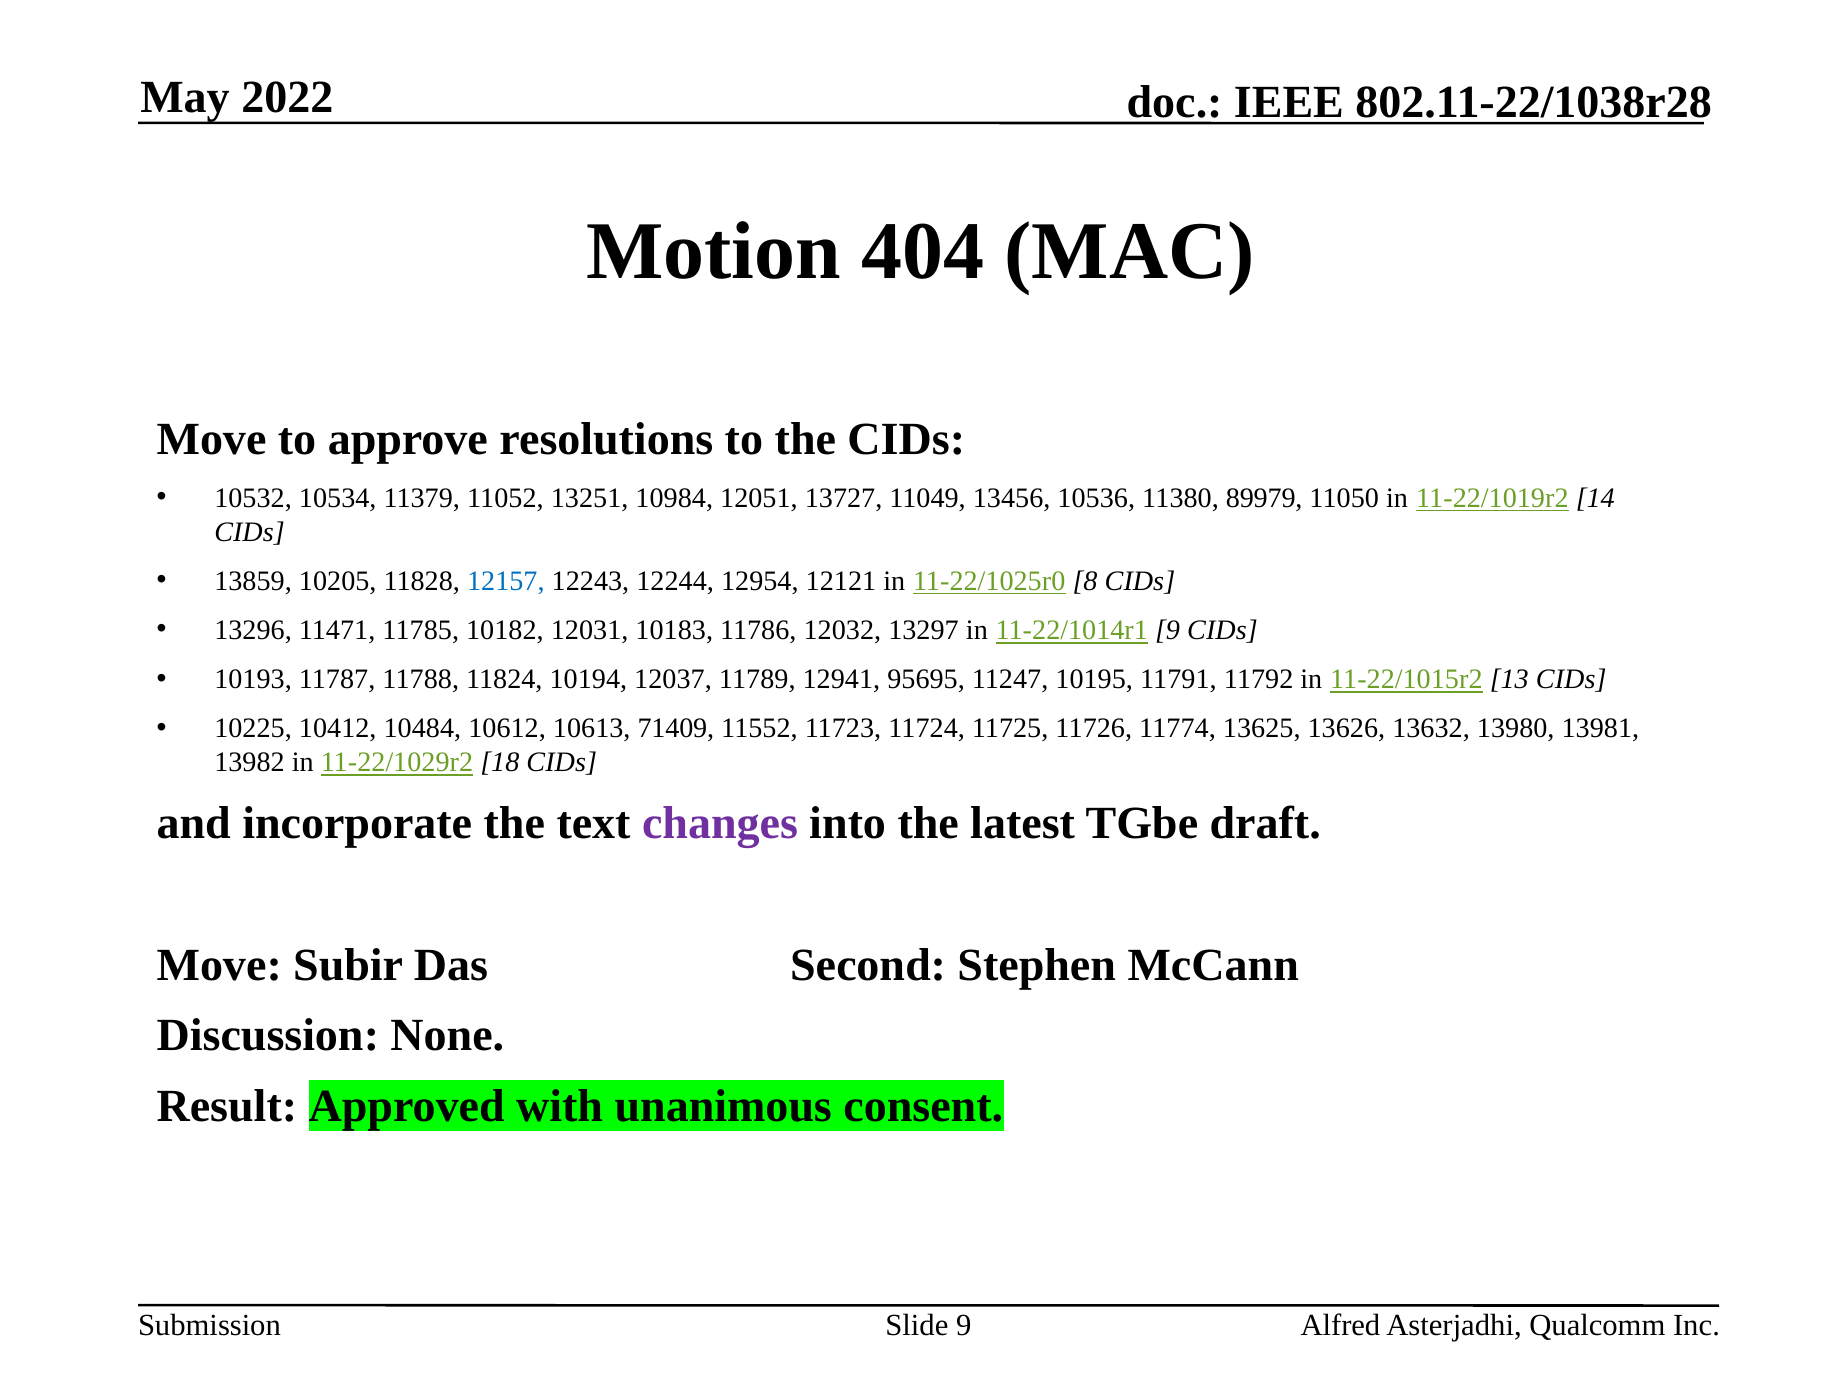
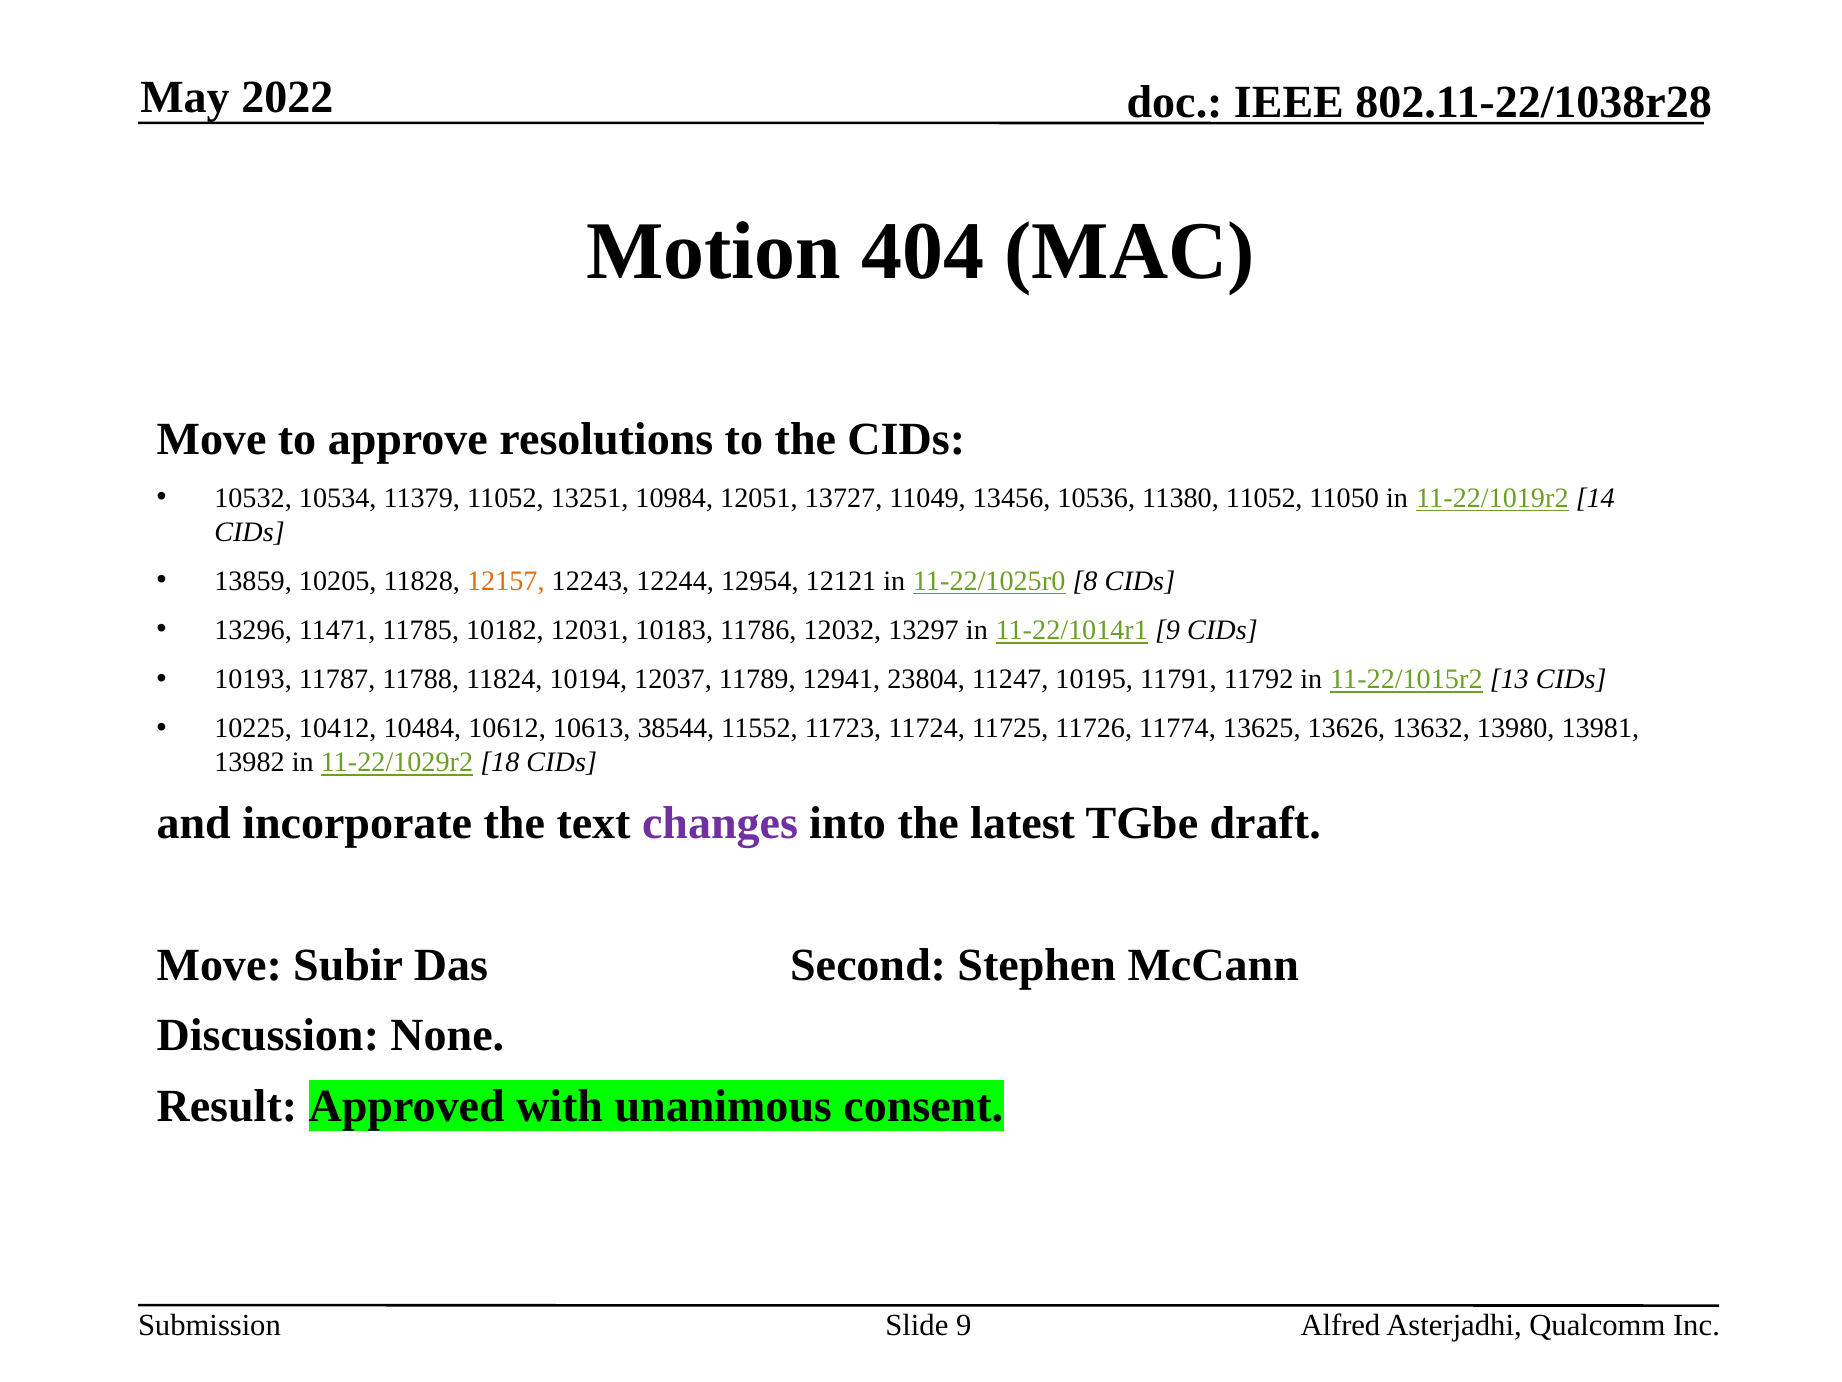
11380 89979: 89979 -> 11052 (1264, 498)
12157 colour: blue -> orange (506, 581)
95695: 95695 -> 23804 (926, 679)
71409: 71409 -> 38544 (676, 728)
